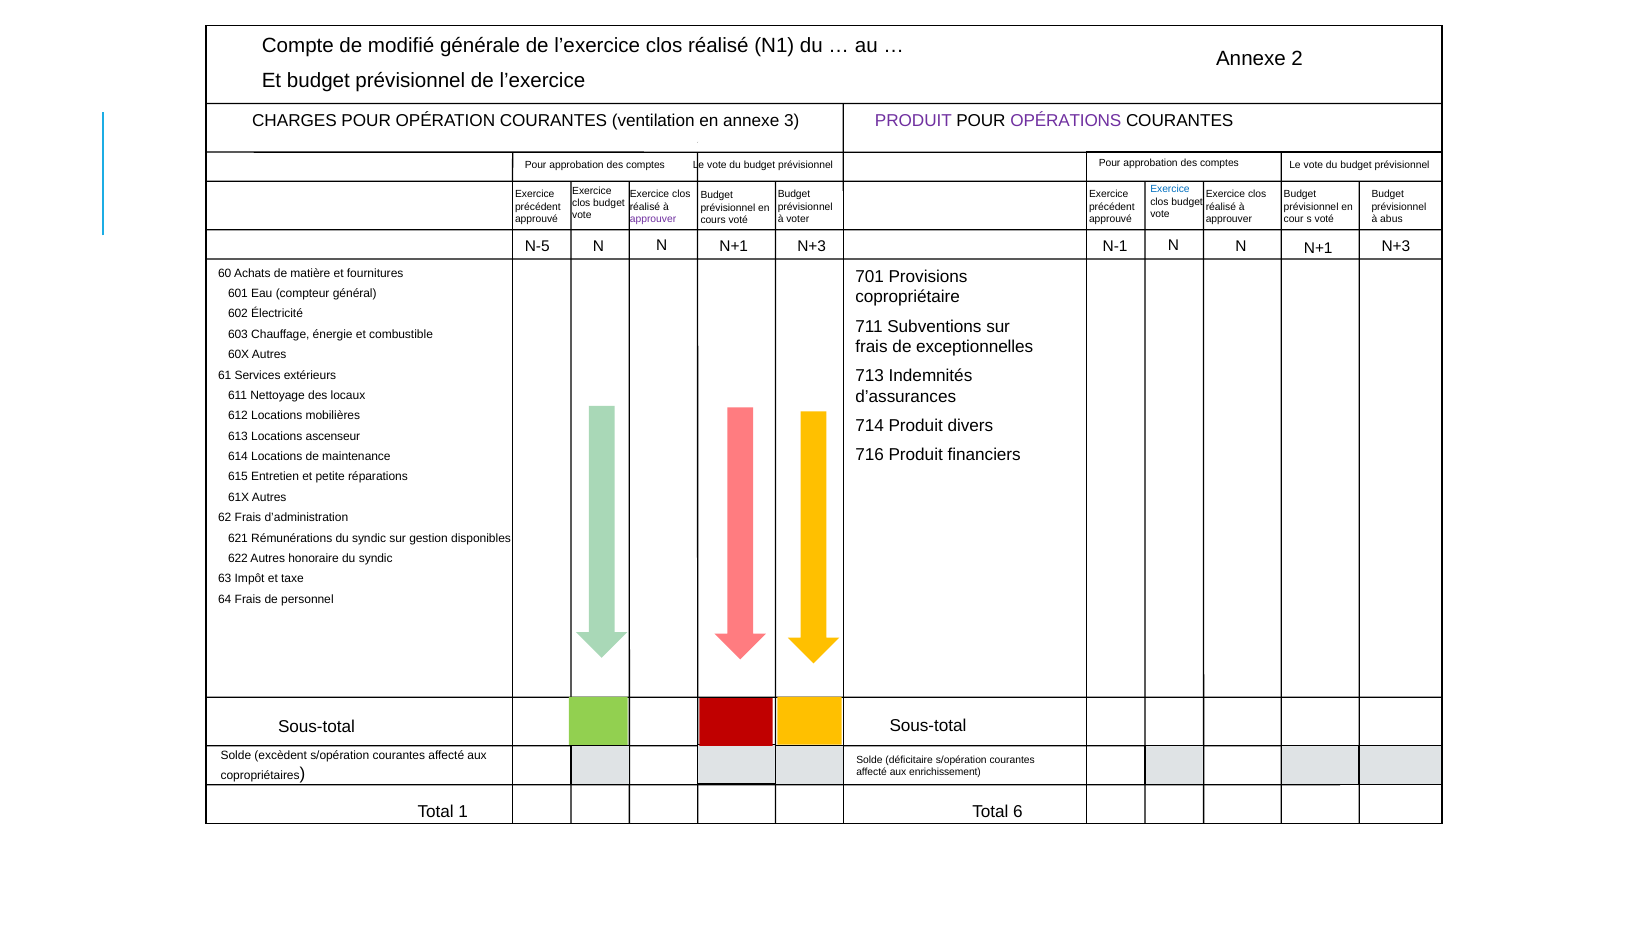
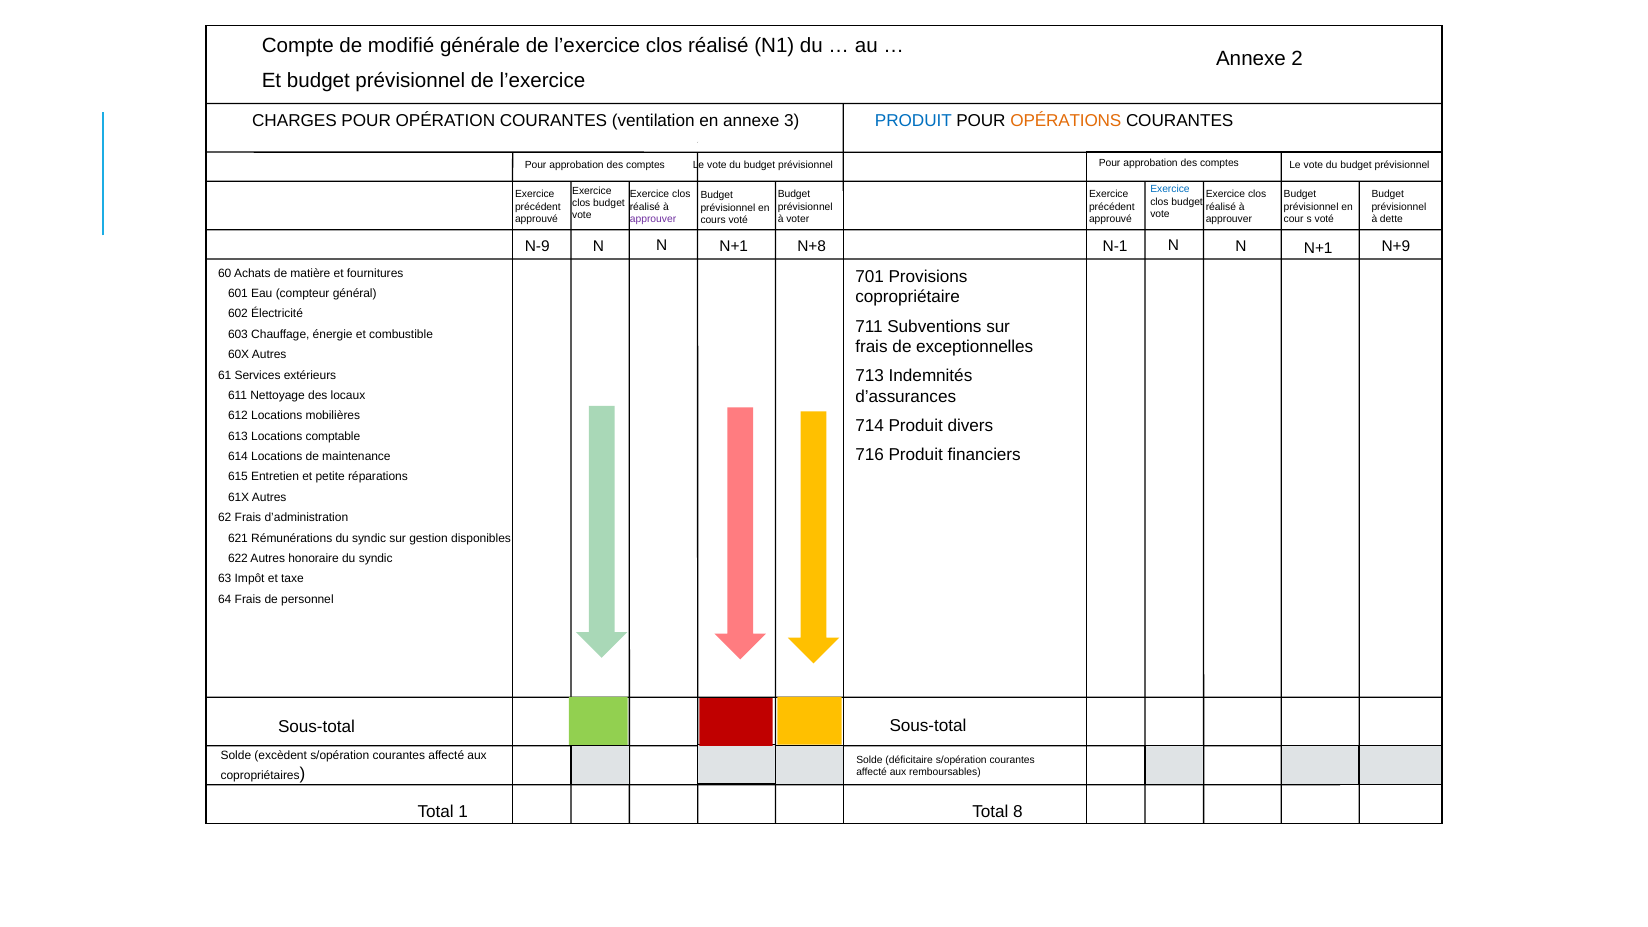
PRODUIT colour: purple -> blue (913, 121)
OPÉRATIONS colour: purple -> orange (1066, 121)
abus: abus -> dette (1391, 219)
N N+3: N+3 -> N+9 (1396, 246)
N-5: N-5 -> N-9 (537, 247)
N+1 N+3: N+3 -> N+8 (812, 246)
ascenseur: ascenseur -> comptable (333, 436)
enrichissement: enrichissement -> remboursables (945, 772)
6: 6 -> 8 (1018, 812)
